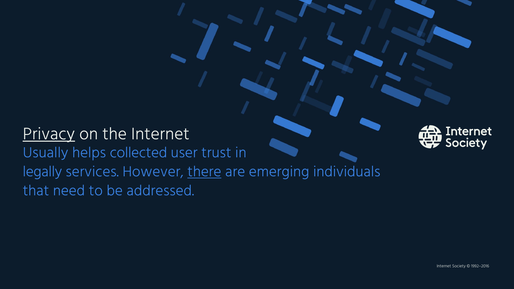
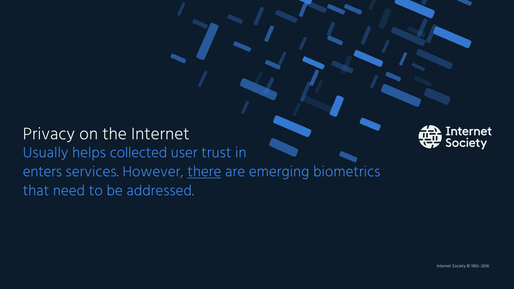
Privacy underline: present -> none (49, 134)
legally: legally -> enters (42, 172)
individuals: individuals -> biometrics (347, 172)
